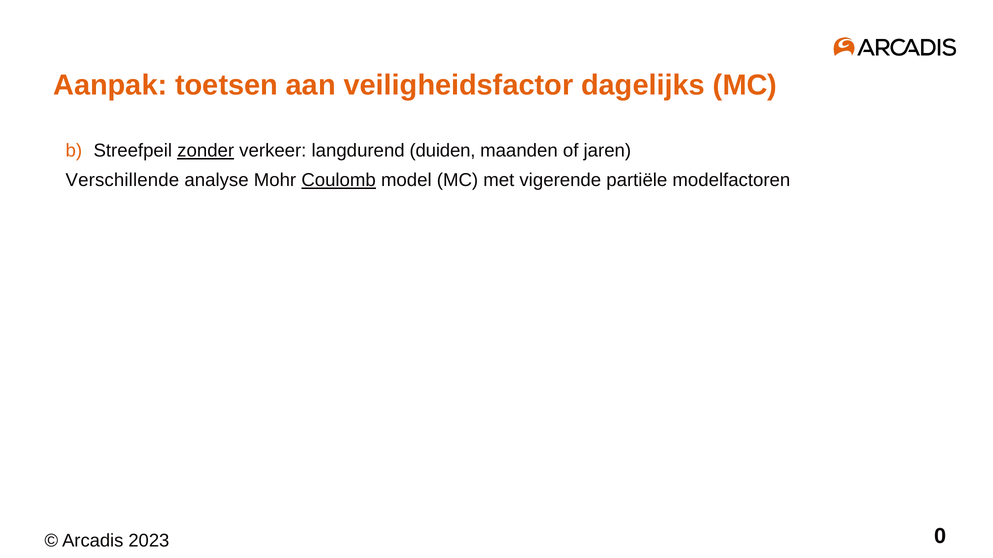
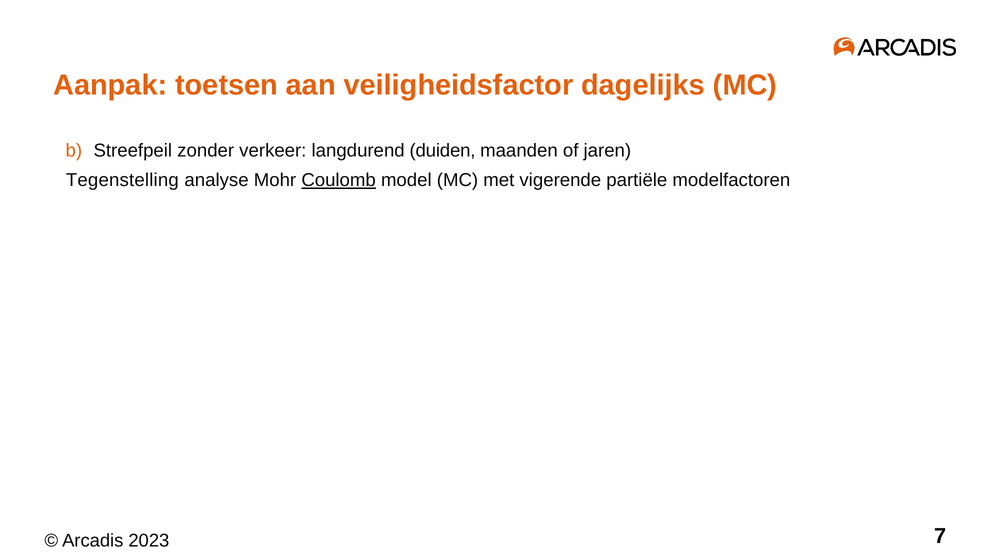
zonder underline: present -> none (206, 151)
Verschillende: Verschillende -> Tegenstelling (122, 180)
0: 0 -> 7 (940, 537)
